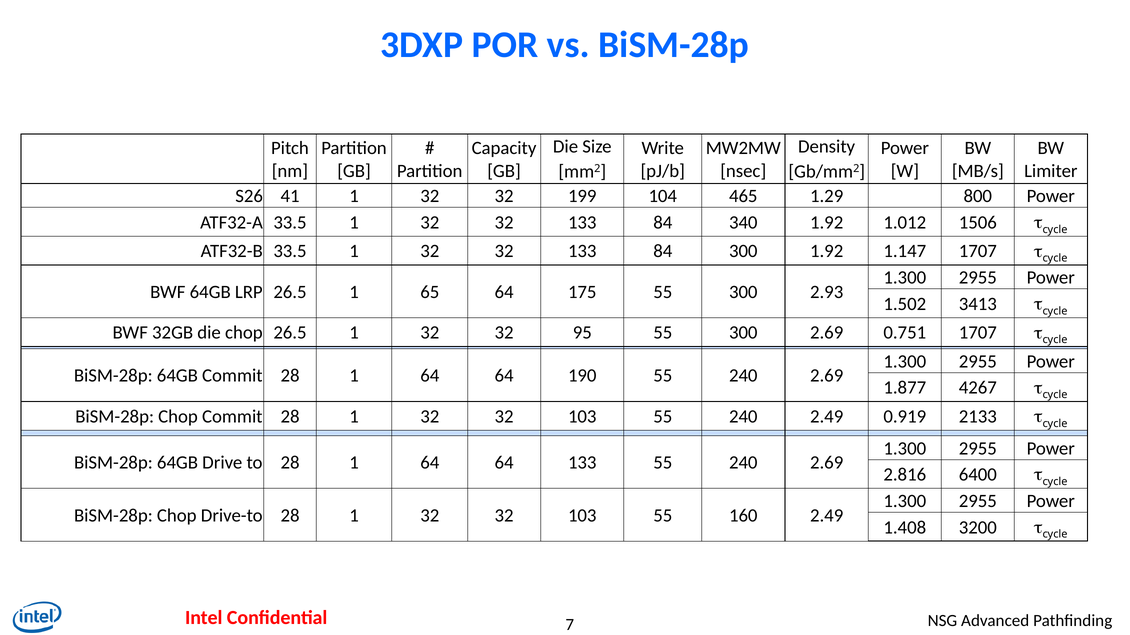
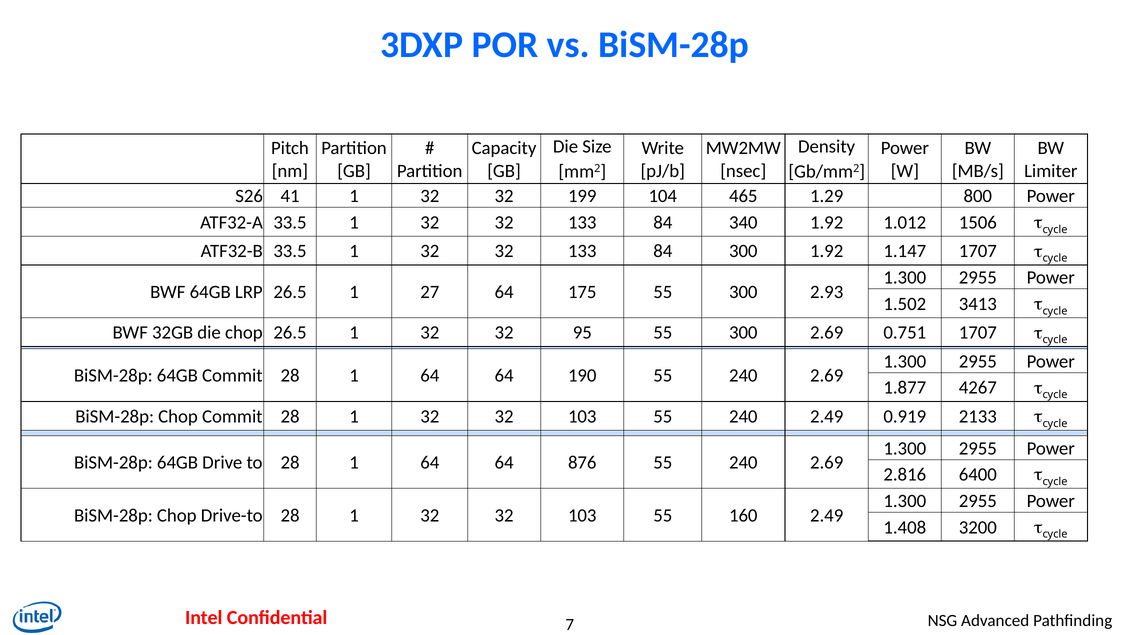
65: 65 -> 27 (430, 292)
64 133: 133 -> 876 (582, 463)
